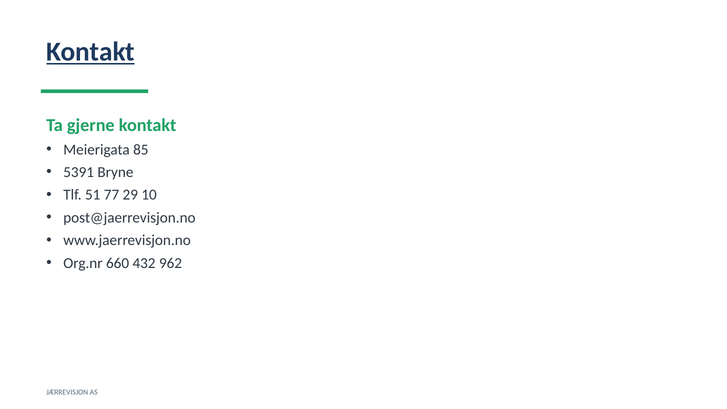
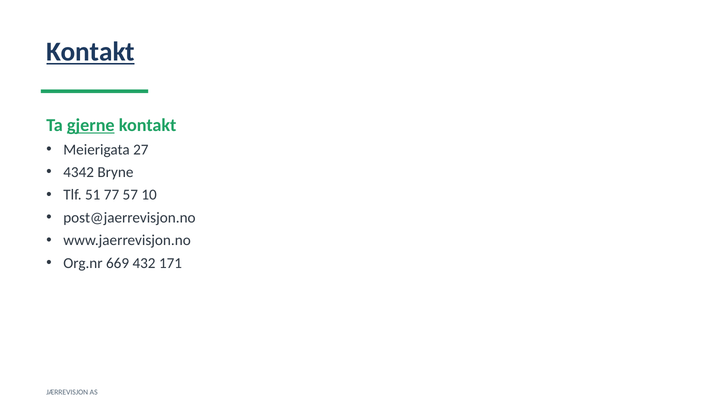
gjerne underline: none -> present (91, 125)
85: 85 -> 27 (141, 149)
5391: 5391 -> 4342 (79, 172)
29: 29 -> 57 (130, 195)
660: 660 -> 669 (118, 263)
962: 962 -> 171 (171, 263)
